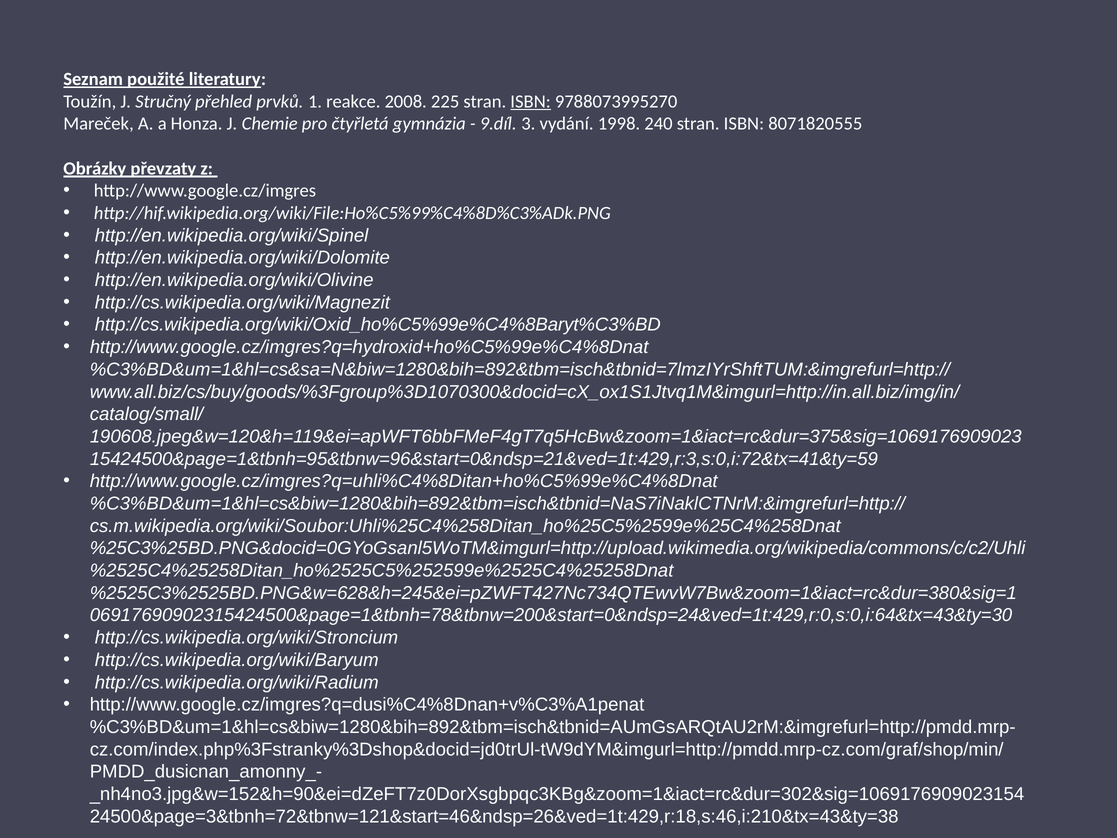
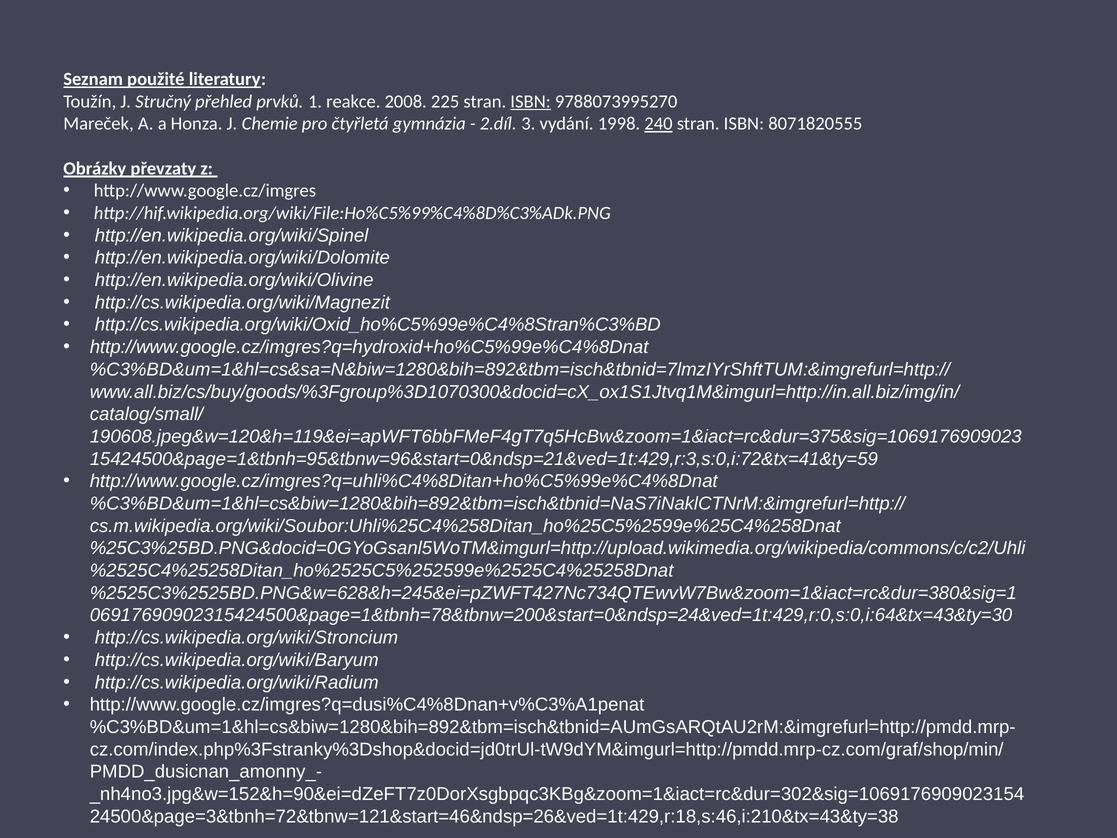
9.díl: 9.díl -> 2.díl (498, 124)
240 underline: none -> present (658, 124)
http://cs.wikipedia.org/wiki/Oxid_ho%C5%99e%C4%8Baryt%C3%BD: http://cs.wikipedia.org/wiki/Oxid_ho%C5%99e%C4%8Baryt%C3%BD -> http://cs.wikipedia.org/wiki/Oxid_ho%C5%99e%C4%8Stran%C3%BD (378, 325)
